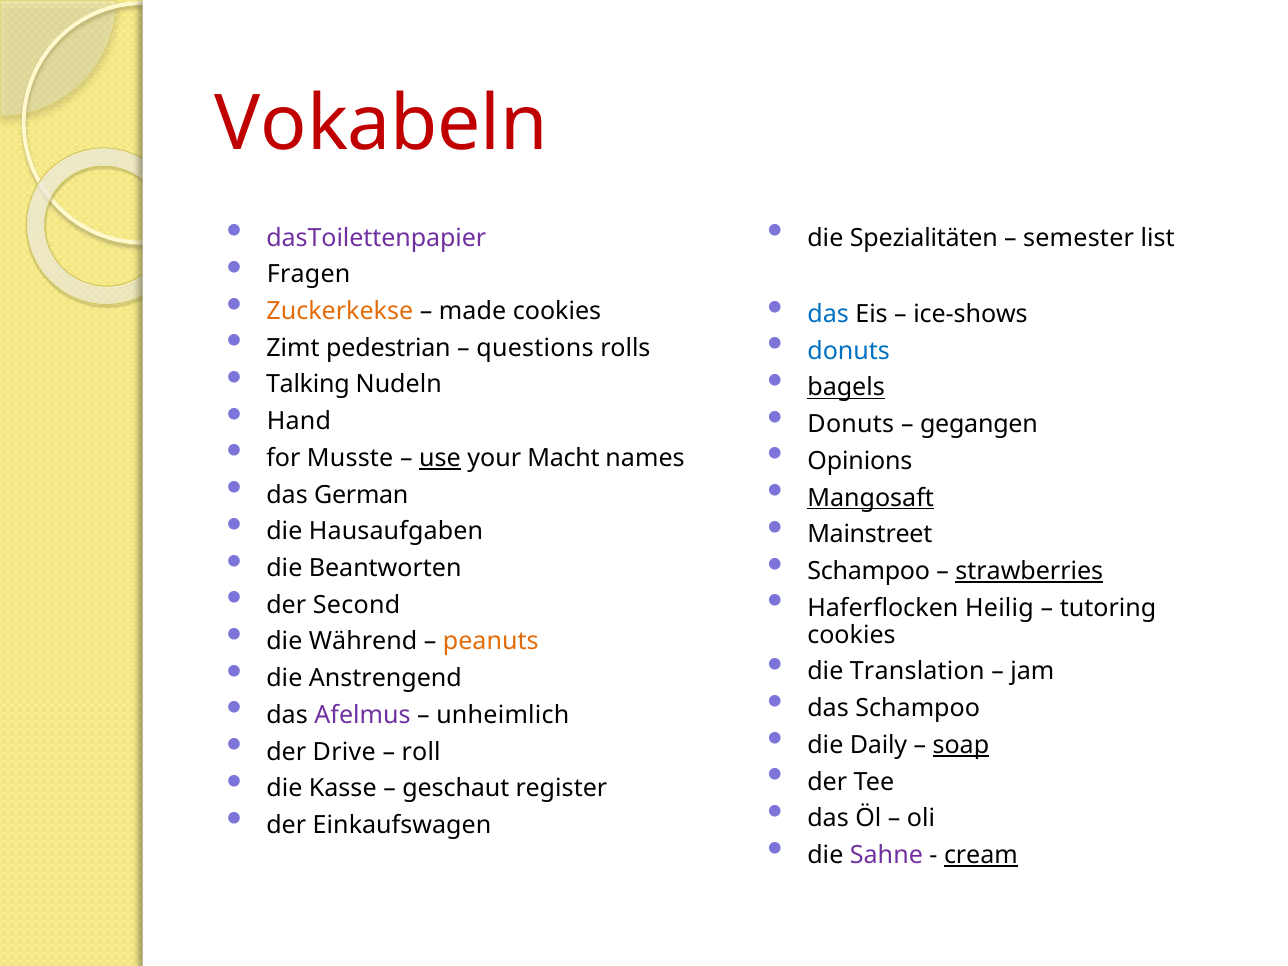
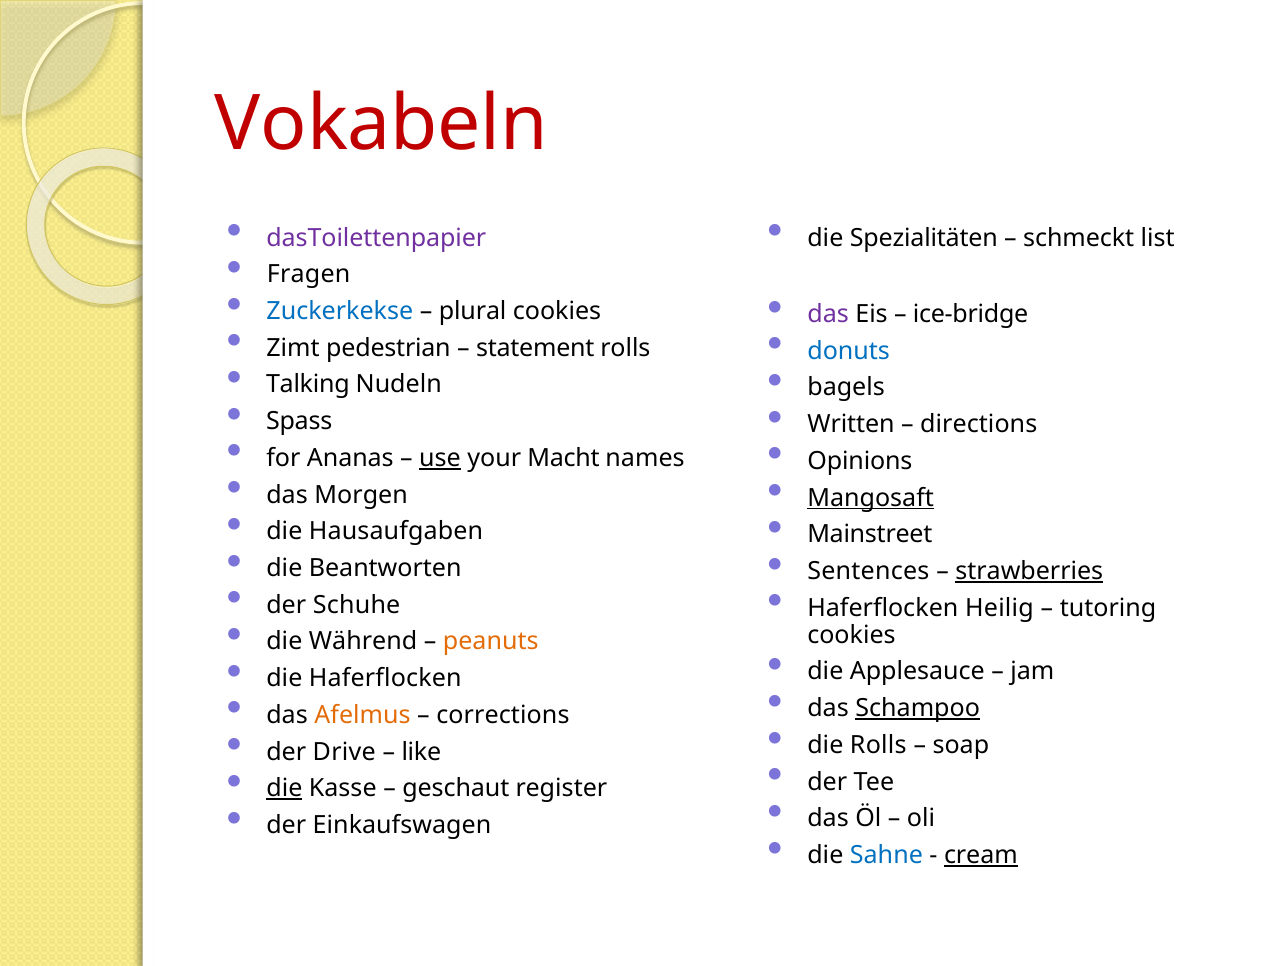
semester: semester -> schmeckt (1079, 238)
Zuckerkekse colour: orange -> blue (340, 311)
made: made -> plural (473, 311)
das colour: blue -> purple (828, 314)
ice-shows: ice-shows -> ice-bridge (971, 314)
questions: questions -> statement (535, 348)
bagels underline: present -> none (846, 388)
Hand: Hand -> Spass (299, 421)
Donuts: Donuts -> Written (851, 424)
gegangen: gegangen -> directions (979, 424)
Musste: Musste -> Ananas (350, 458)
German: German -> Morgen (361, 495)
Schampoo: Schampoo -> Sentences (868, 571)
Second: Second -> Schuhe (357, 605)
Translation: Translation -> Applesauce (917, 672)
die Anstrengend: Anstrengend -> Haferflocken (385, 678)
Schampoo underline: none -> present (918, 708)
Afelmus colour: purple -> orange (362, 715)
unheimlich: unheimlich -> corrections (503, 715)
die Daily: Daily -> Rolls (878, 745)
soap underline: present -> none (961, 745)
roll: roll -> like (421, 752)
die underline: none -> present (284, 788)
Sahne colour: purple -> blue (886, 855)
